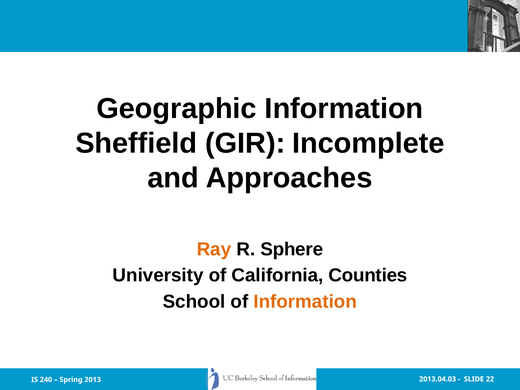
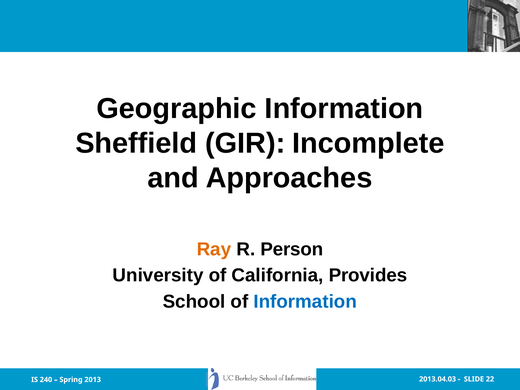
Sphere: Sphere -> Person (292, 249)
Counties: Counties -> Provides (368, 275)
Information colour: orange -> blue (305, 302)
